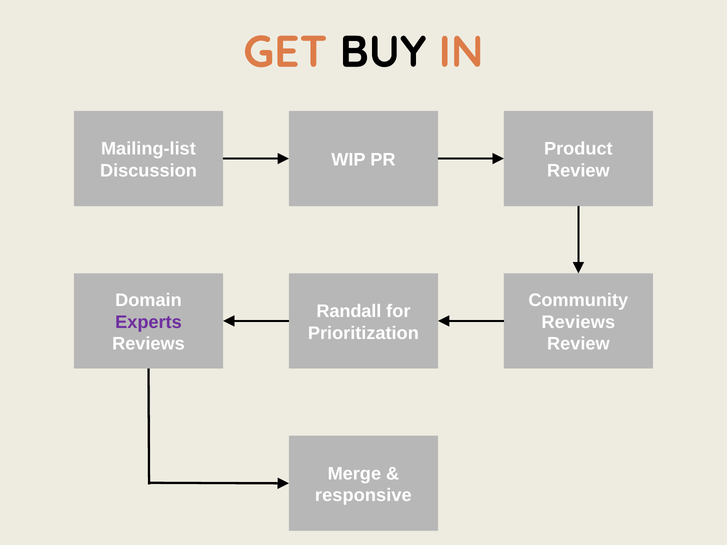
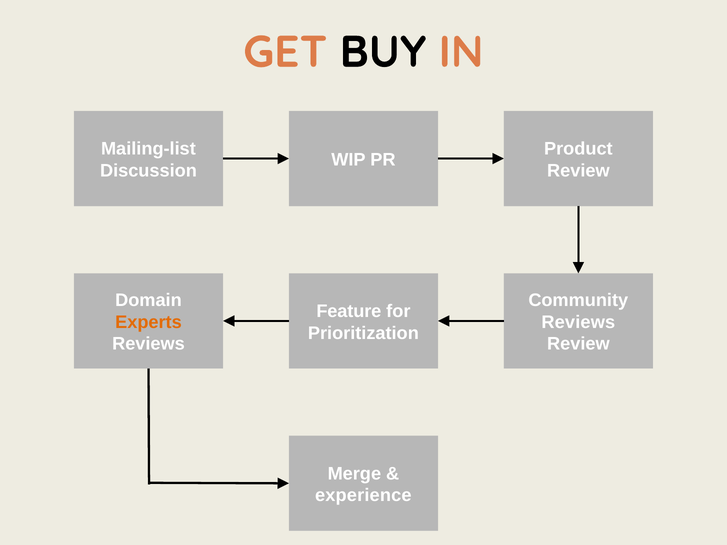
Randall: Randall -> Feature (349, 311)
Experts colour: purple -> orange (148, 322)
responsive: responsive -> experience (363, 496)
